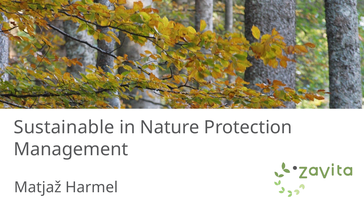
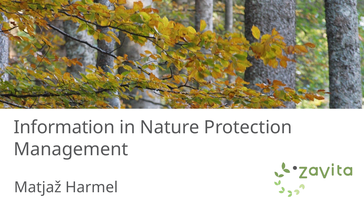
Sustainable: Sustainable -> Information (64, 127)
